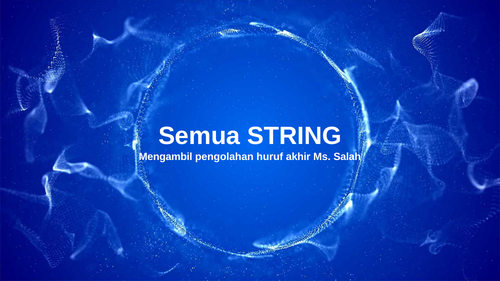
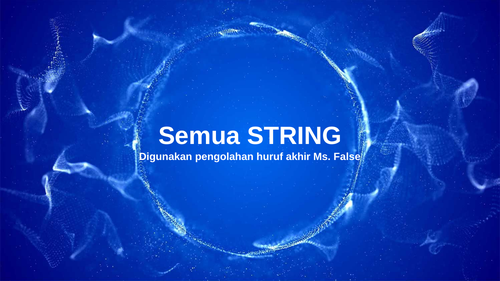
Mengambil: Mengambil -> Digunakan (166, 157)
Salah: Salah -> False (347, 157)
